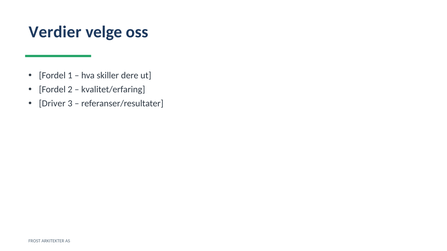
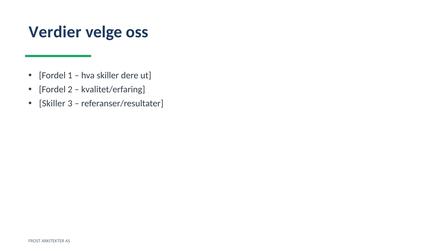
Driver: Driver -> Skiller (52, 104)
